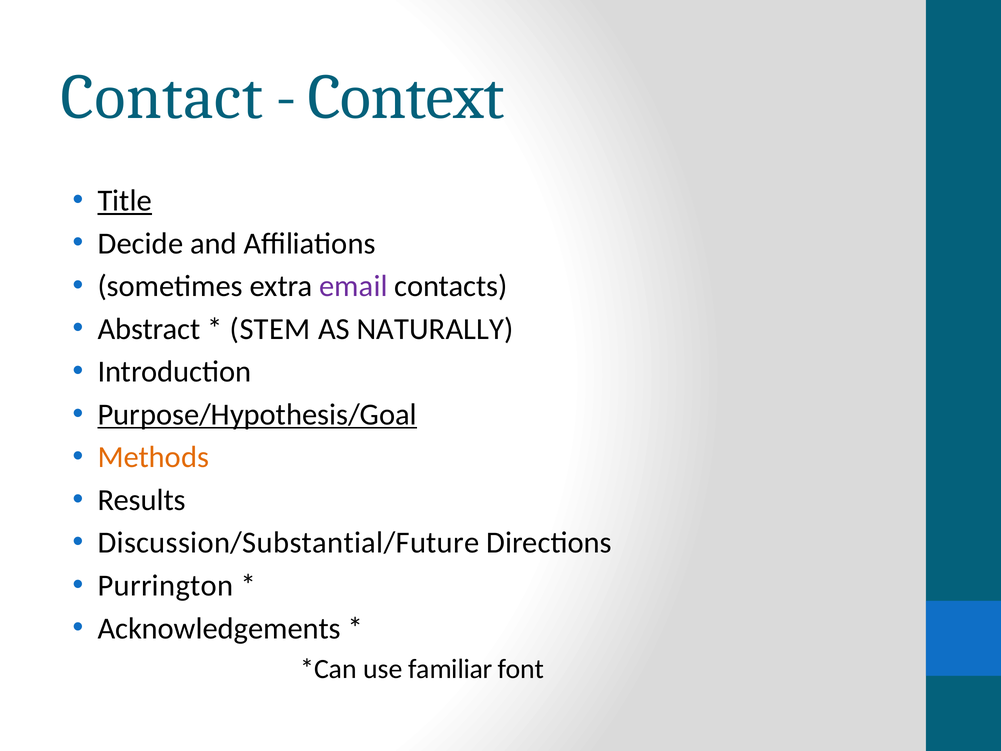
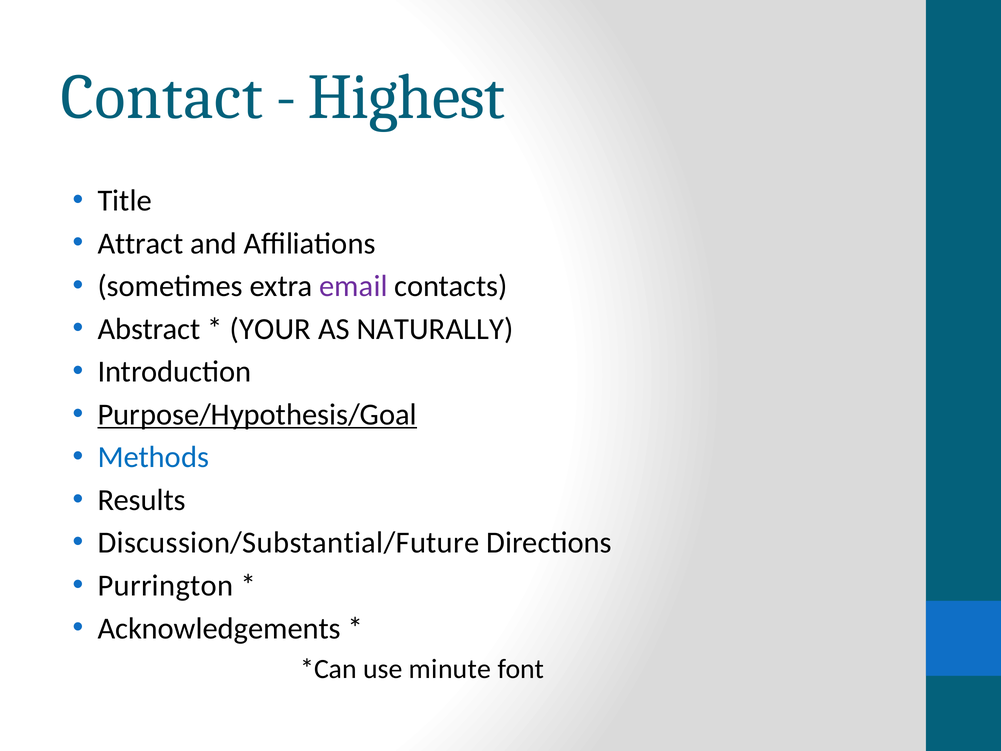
Context: Context -> Highest (406, 97)
Title underline: present -> none (125, 201)
Decide: Decide -> Attract (141, 243)
STEM: STEM -> YOUR (270, 329)
Methods colour: orange -> blue (153, 457)
familiar: familiar -> minute (450, 669)
